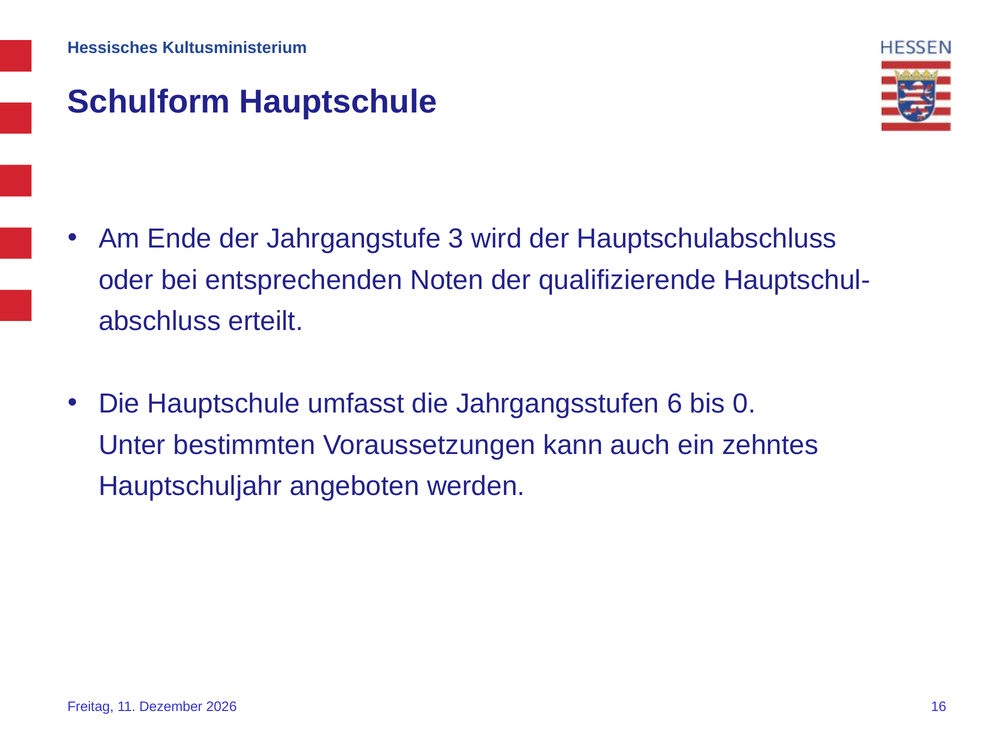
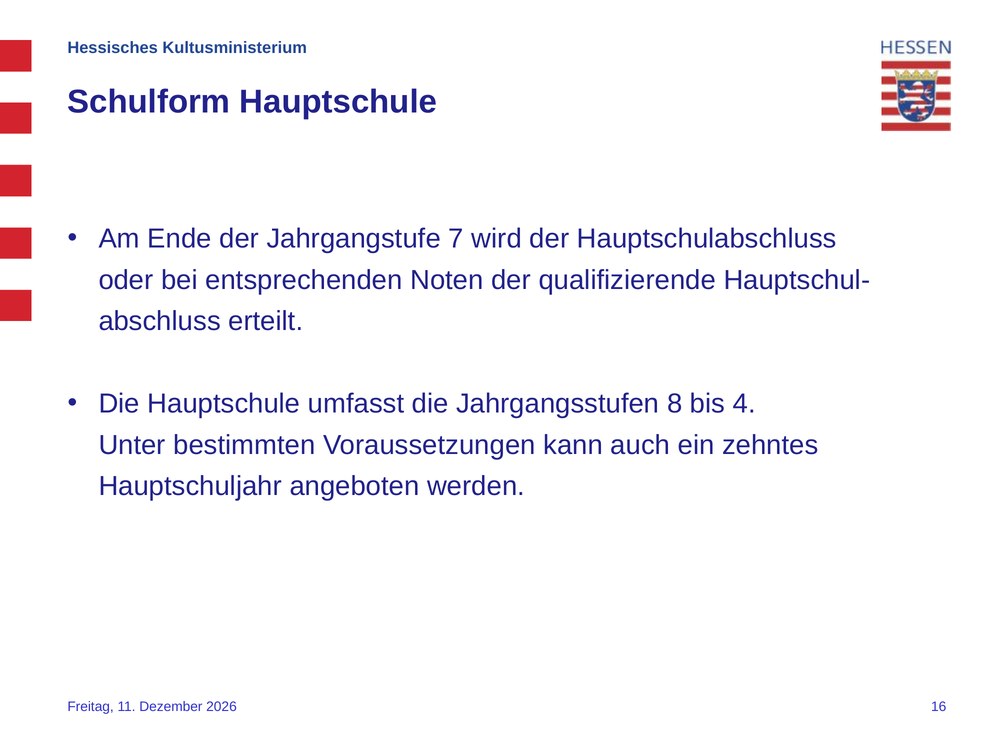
3: 3 -> 7 (456, 239)
6: 6 -> 8 (675, 404)
0: 0 -> 4 (744, 404)
